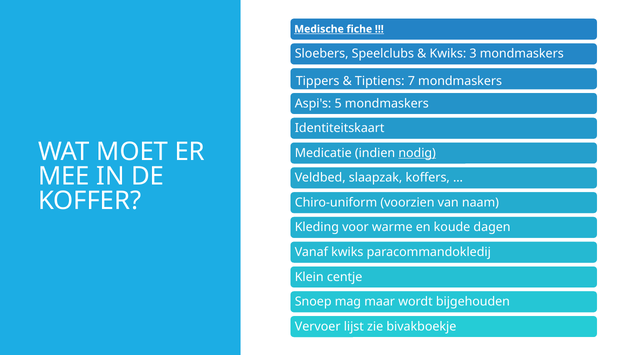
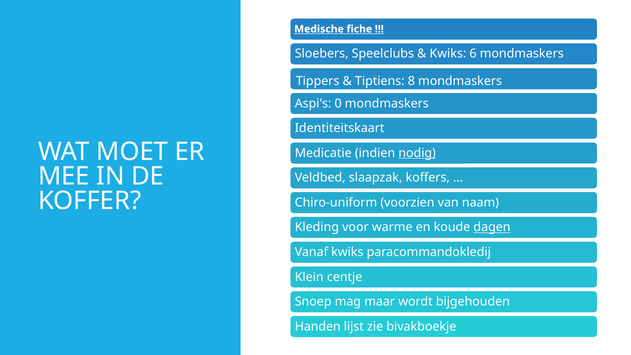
3: 3 -> 6 (473, 54)
7: 7 -> 8 (411, 81)
5: 5 -> 0 (338, 103)
dagen underline: none -> present (492, 227)
Vervoer: Vervoer -> Handen (318, 326)
